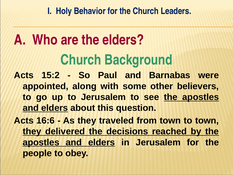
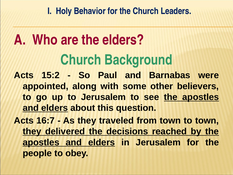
16:6: 16:6 -> 16:7 (46, 120)
